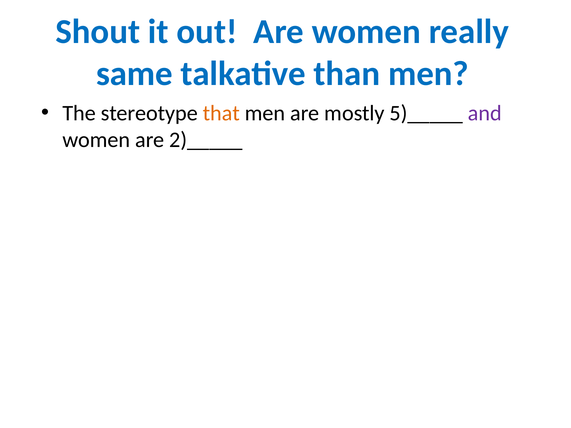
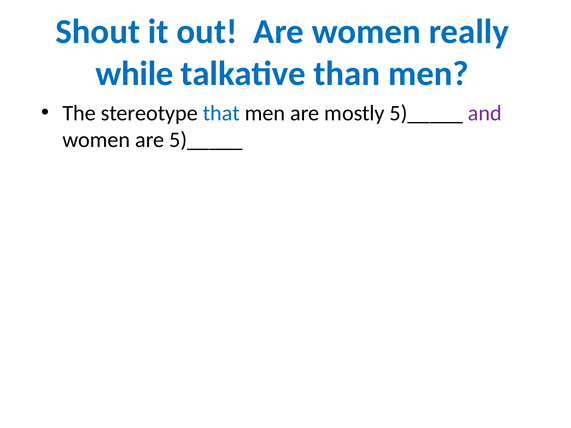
same: same -> while (135, 74)
that colour: orange -> blue (221, 113)
are 2)_____: 2)_____ -> 5)_____ (206, 140)
